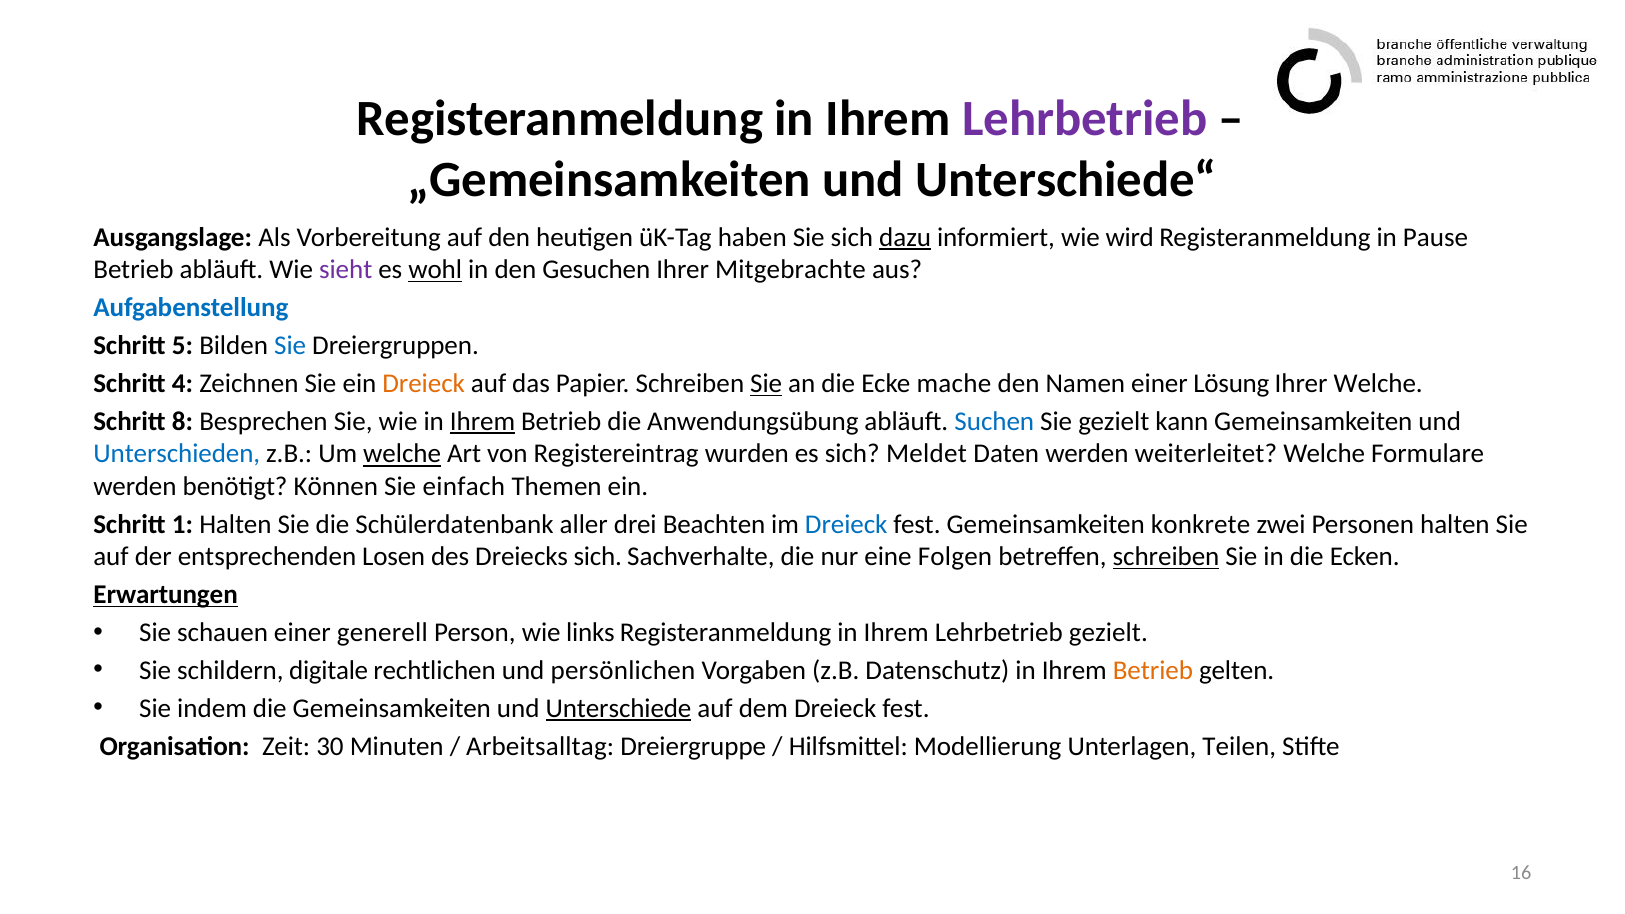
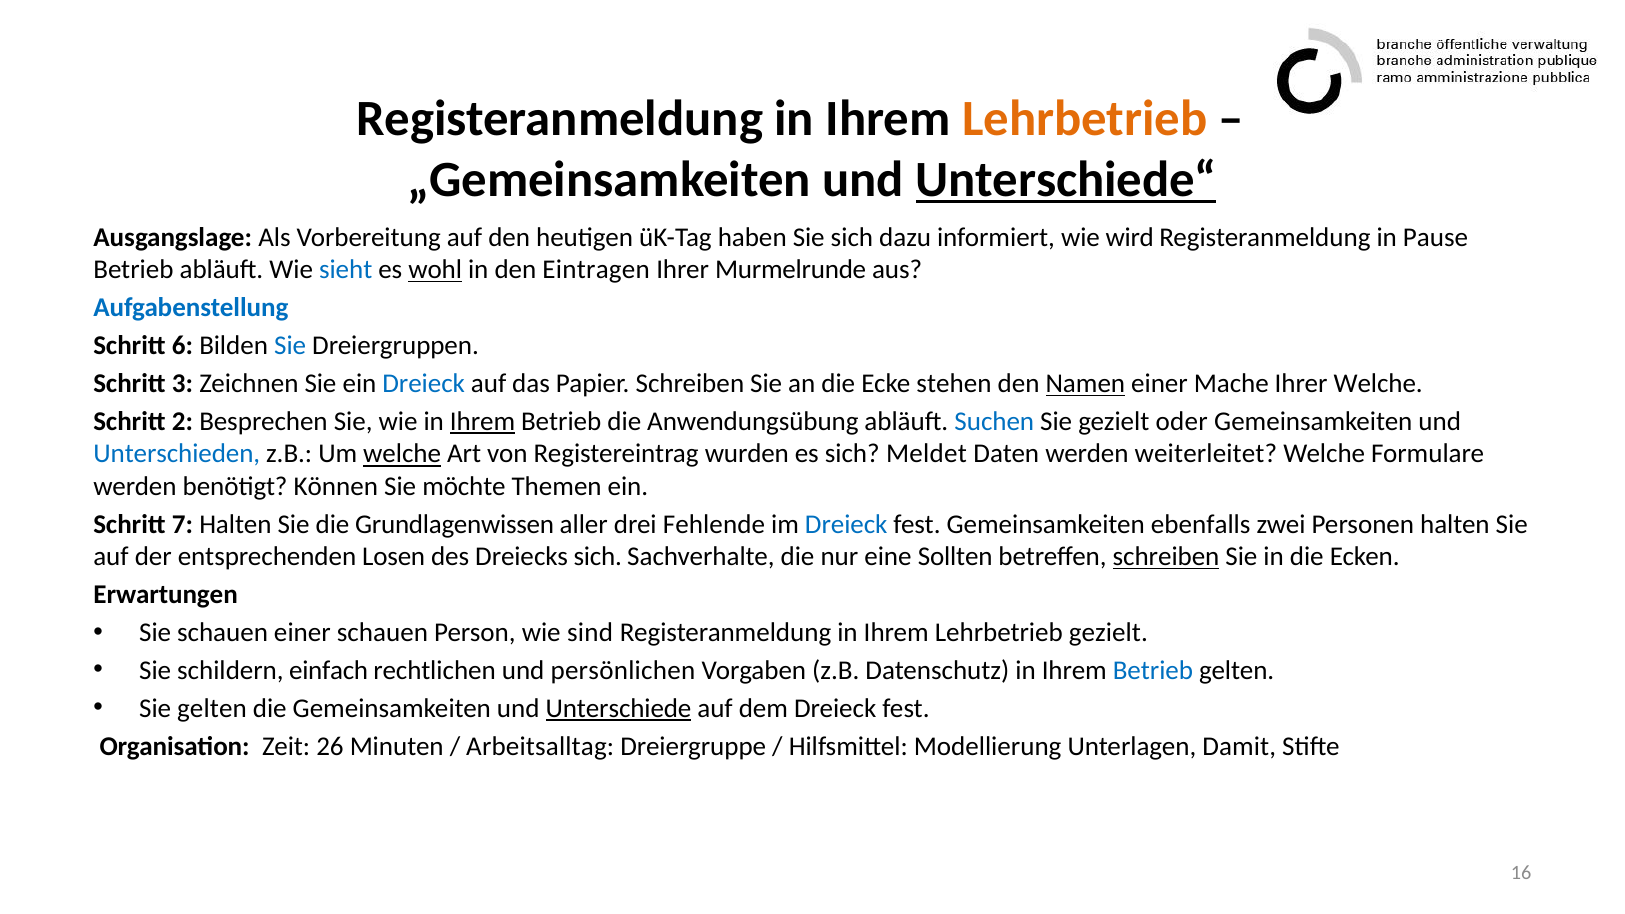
Lehrbetrieb colour: purple -> orange (1085, 118)
Unterschiede“ underline: none -> present (1066, 179)
dazu underline: present -> none (905, 238)
sieht colour: purple -> blue (346, 270)
Gesuchen: Gesuchen -> Eintragen (596, 270)
Mitgebrachte: Mitgebrachte -> Murmelrunde (791, 270)
5: 5 -> 6 (182, 346)
4: 4 -> 3 (182, 384)
Dreieck colour: orange -> blue (424, 384)
Sie underline: present -> none (766, 384)
mache: mache -> stehen (954, 384)
Namen underline: none -> present (1085, 384)
Lösung: Lösung -> Mache (1231, 384)
8: 8 -> 2 (182, 422)
kann: kann -> oder (1182, 422)
einfach: einfach -> möchte (464, 487)
1: 1 -> 7 (182, 524)
Schülerdatenbank: Schülerdatenbank -> Grundlagenwissen (455, 524)
Beachten: Beachten -> Fehlende (714, 524)
konkrete: konkrete -> ebenfalls (1201, 524)
Folgen: Folgen -> Sollten (955, 557)
Erwartungen underline: present -> none (166, 595)
einer generell: generell -> schauen (382, 633)
links: links -> sind (590, 633)
digitale: digitale -> einfach (329, 671)
Betrieb colour: orange -> blue (1153, 671)
Sie indem: indem -> gelten (212, 709)
30: 30 -> 26 (330, 746)
Teilen: Teilen -> Damit (1239, 746)
